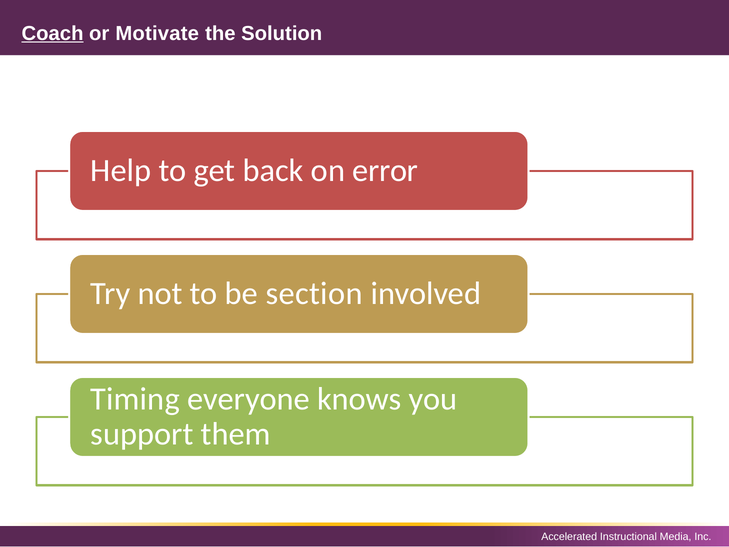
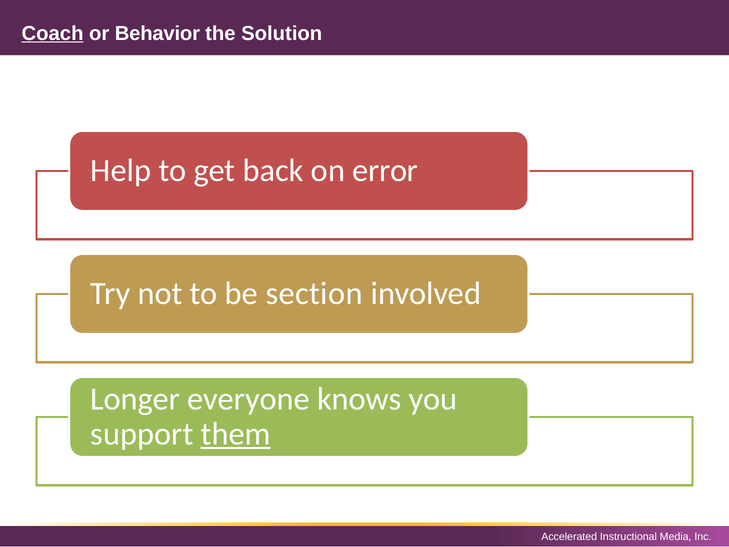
Motivate: Motivate -> Behavior (157, 33)
Timing: Timing -> Longer (135, 399)
them underline: none -> present (236, 434)
